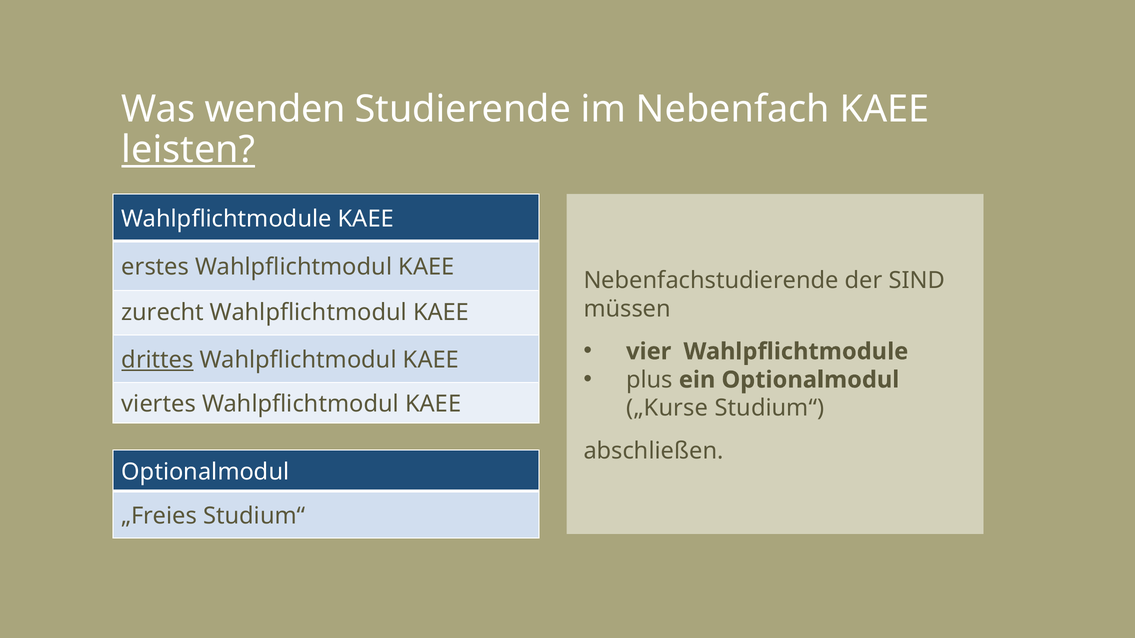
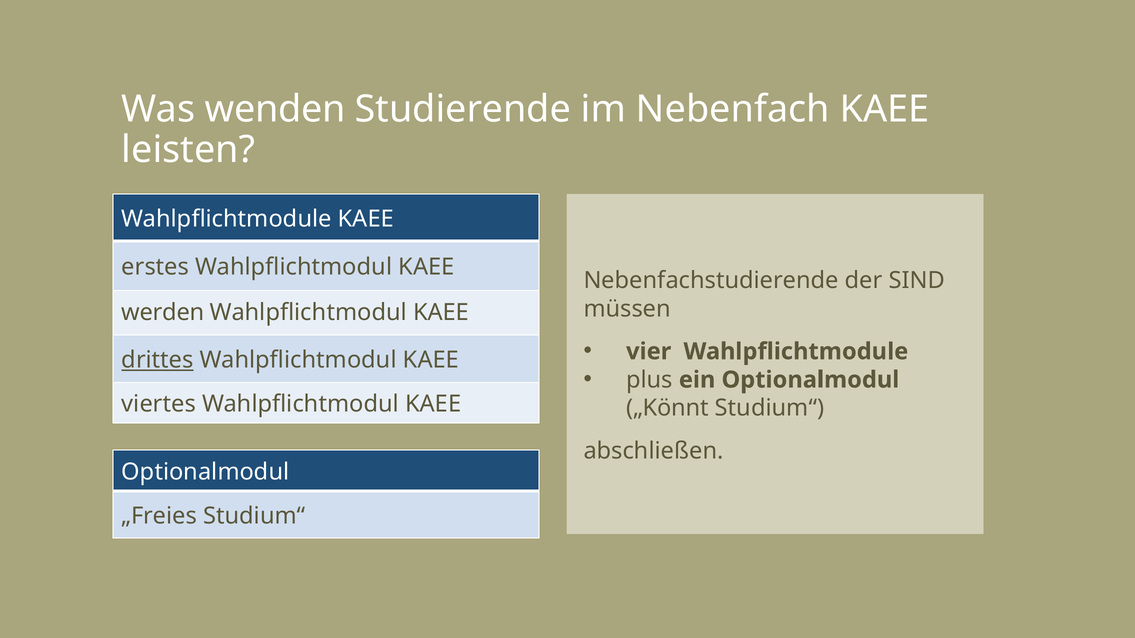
leisten underline: present -> none (188, 150)
zurecht: zurecht -> werden (163, 312)
„Kurse: „Kurse -> „Könnt (667, 408)
